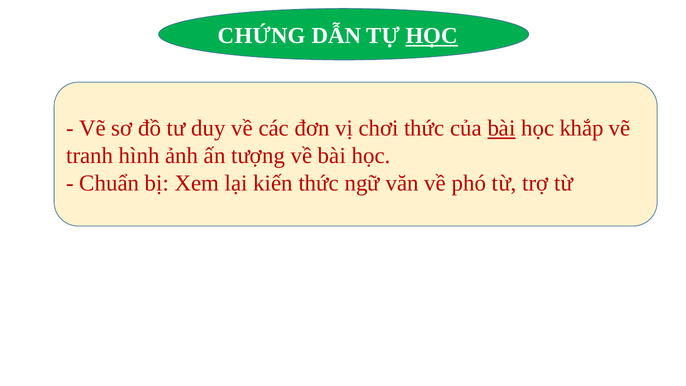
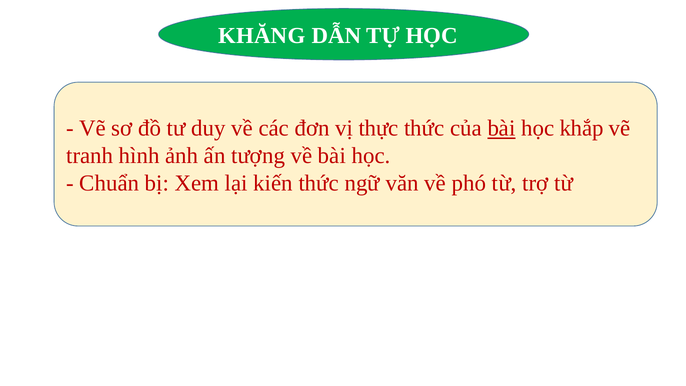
CHỨNG: CHỨNG -> KHĂNG (262, 36)
HỌC underline: present -> none (432, 36)
chơi: chơi -> thực (379, 128)
